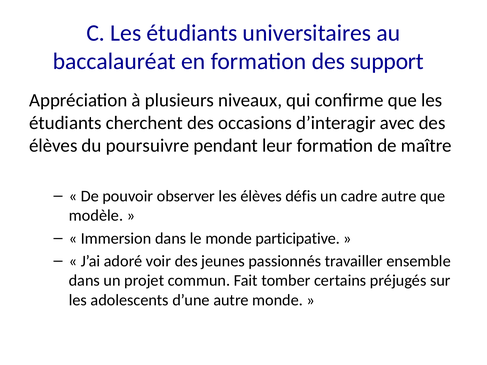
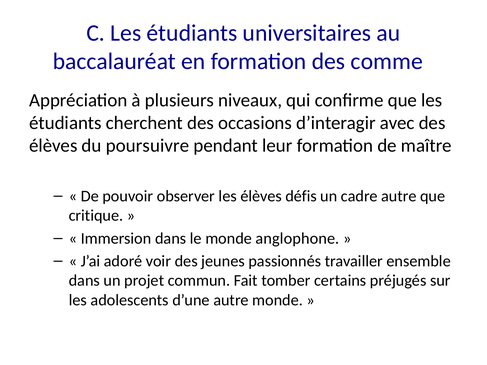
support: support -> comme (387, 61)
modèle: modèle -> critique (96, 216)
participative: participative -> anglophone (297, 239)
